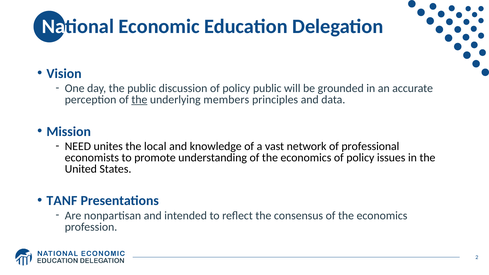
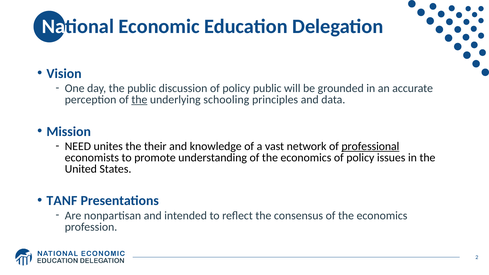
members: members -> schooling (226, 100)
local: local -> their (155, 146)
professional underline: none -> present (370, 146)
